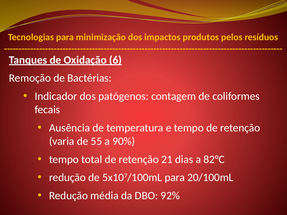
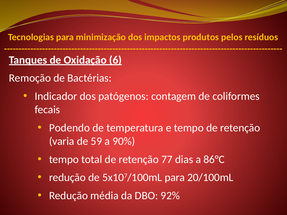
Ausência: Ausência -> Podendo (69, 128)
55: 55 -> 59 (96, 141)
21: 21 -> 77 (167, 160)
82°C: 82°C -> 86°C (214, 160)
